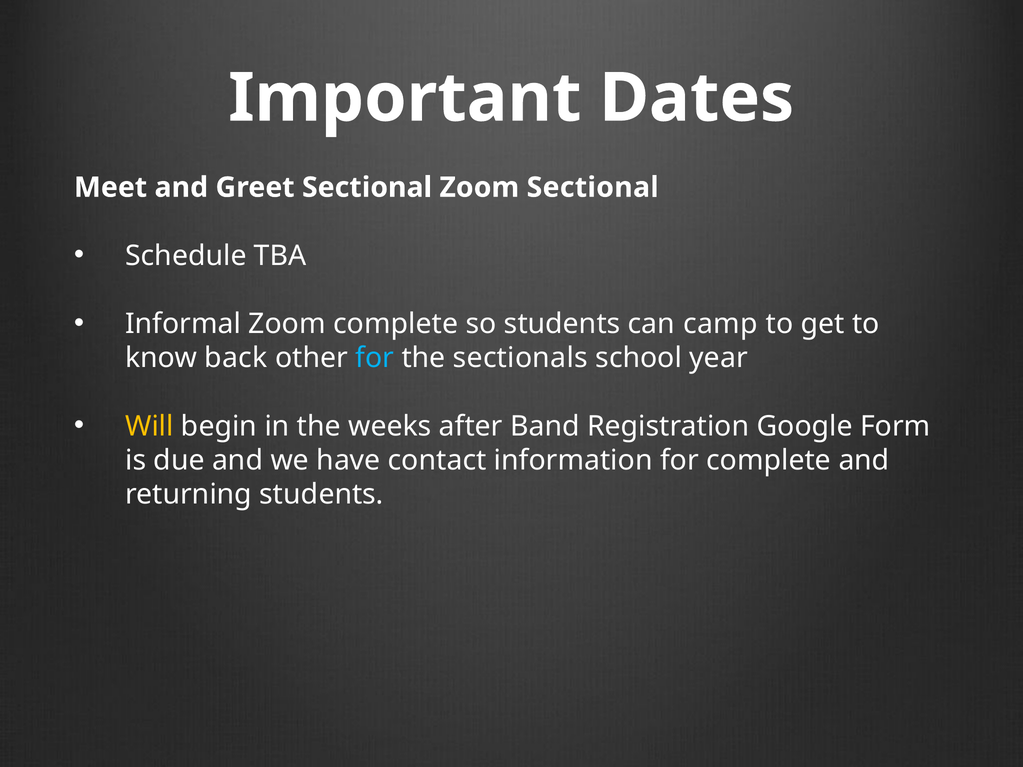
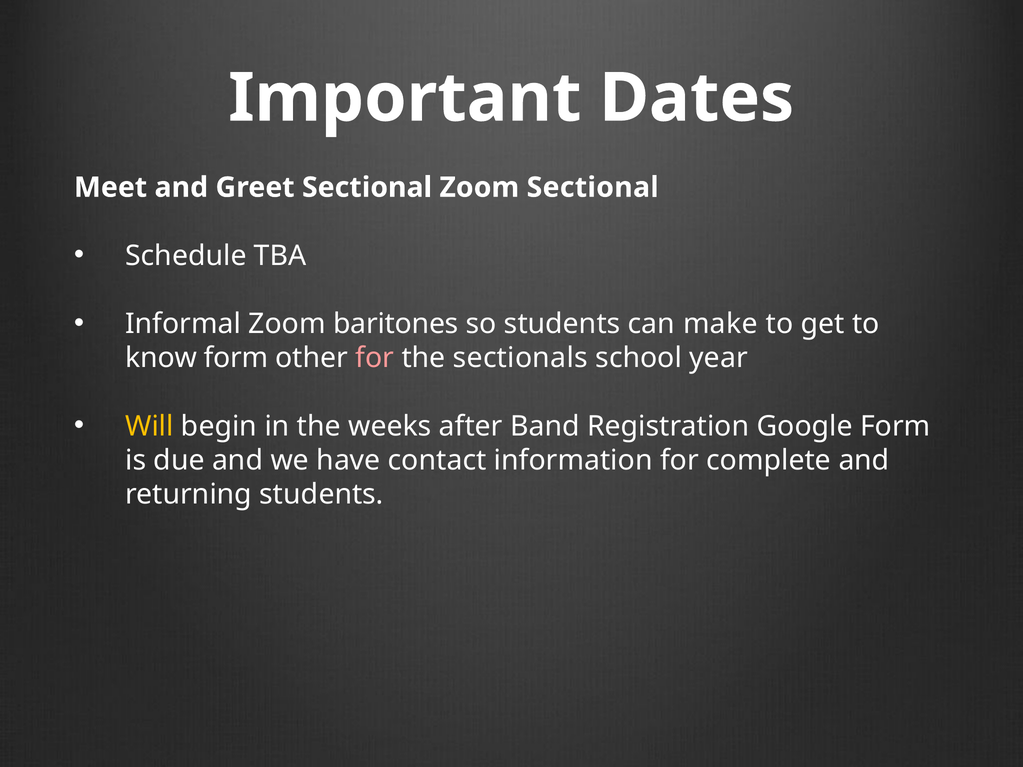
Zoom complete: complete -> baritones (396, 324)
camp: camp -> make (720, 324)
know back: back -> form (236, 358)
for colour: light blue -> pink (375, 358)
